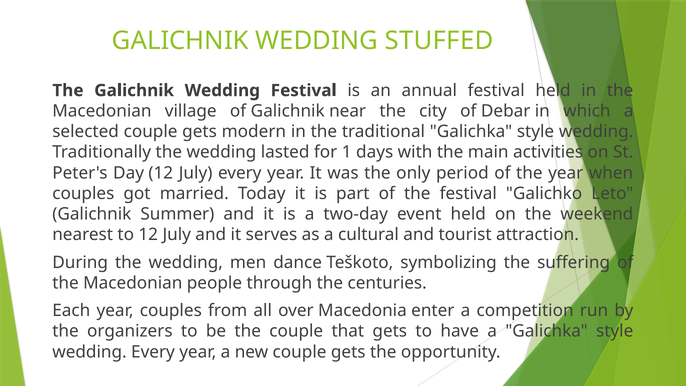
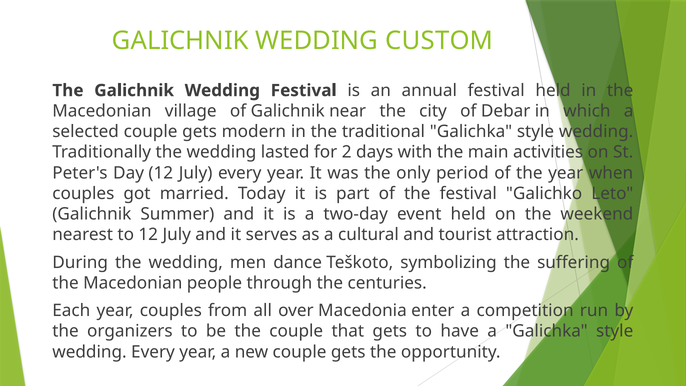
STUFFED: STUFFED -> CUSTOM (439, 41)
1: 1 -> 2 (347, 152)
